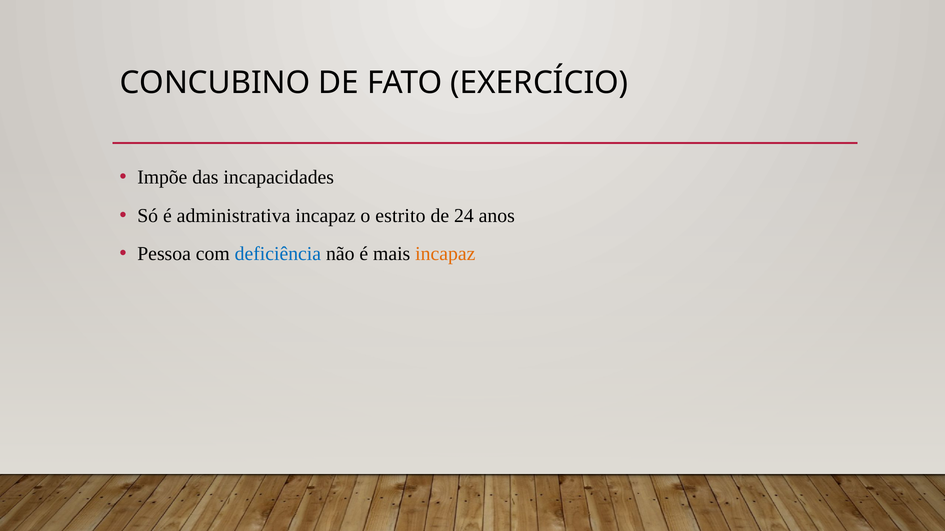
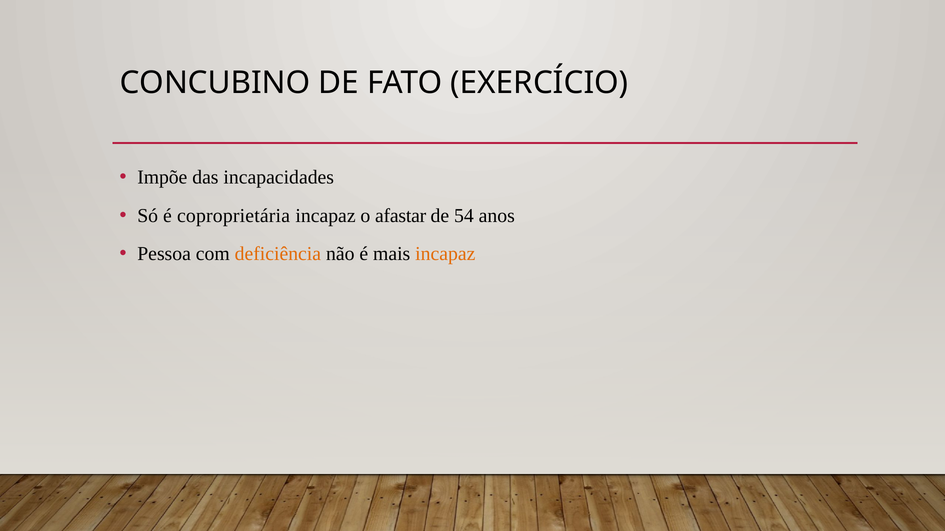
administrativa: administrativa -> coproprietária (234, 216)
estrito: estrito -> afastar (401, 216)
24: 24 -> 54 (464, 216)
deficiência colour: blue -> orange (278, 254)
